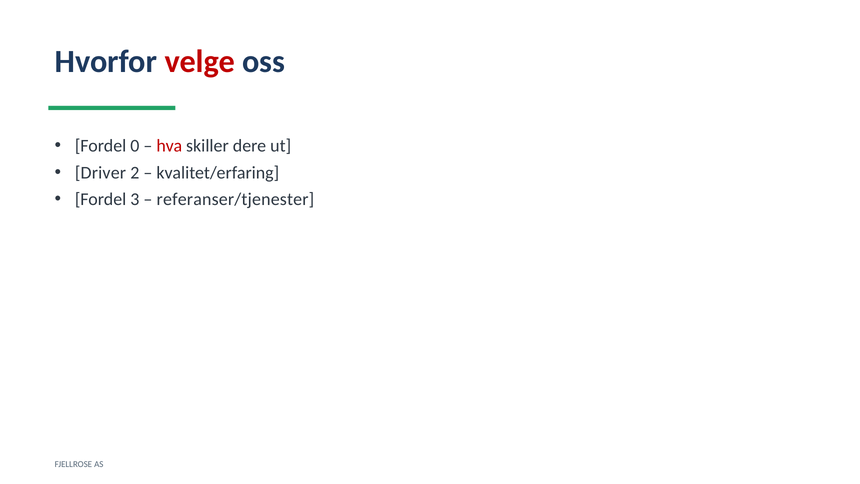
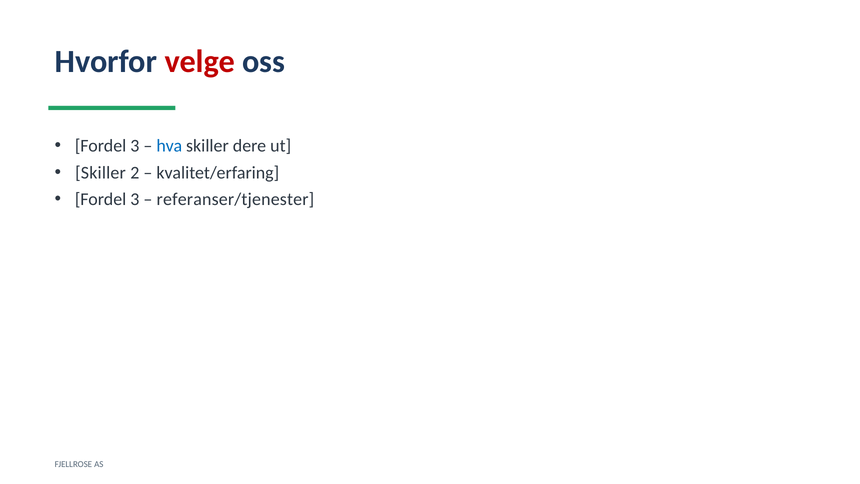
0: 0 -> 3 (135, 146)
hva colour: red -> blue (169, 146)
Driver: Driver -> Skiller (100, 173)
